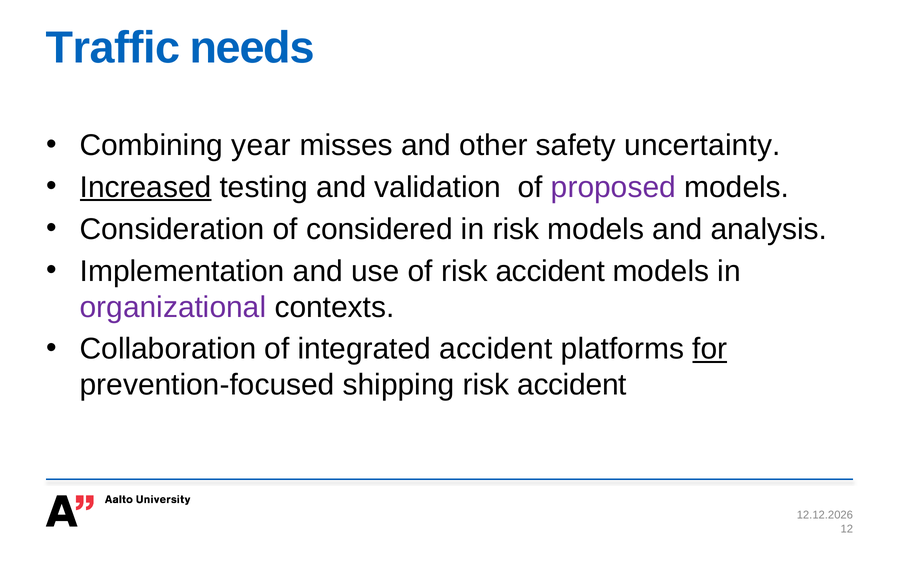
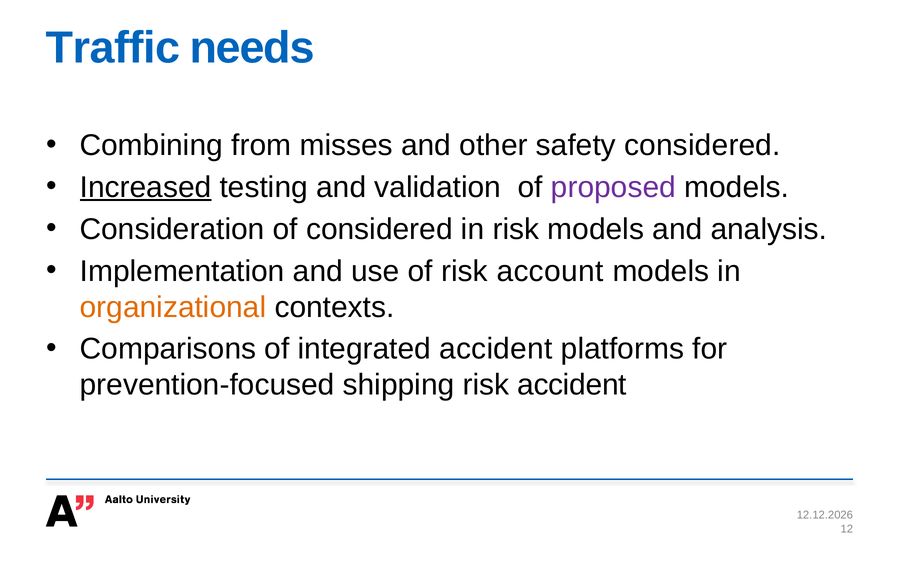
year: year -> from (261, 145)
safety uncertainty: uncertainty -> considered (702, 145)
of risk accident: accident -> account (550, 271)
organizational colour: purple -> orange (173, 307)
Collaboration: Collaboration -> Comparisons (168, 349)
for underline: present -> none (710, 349)
